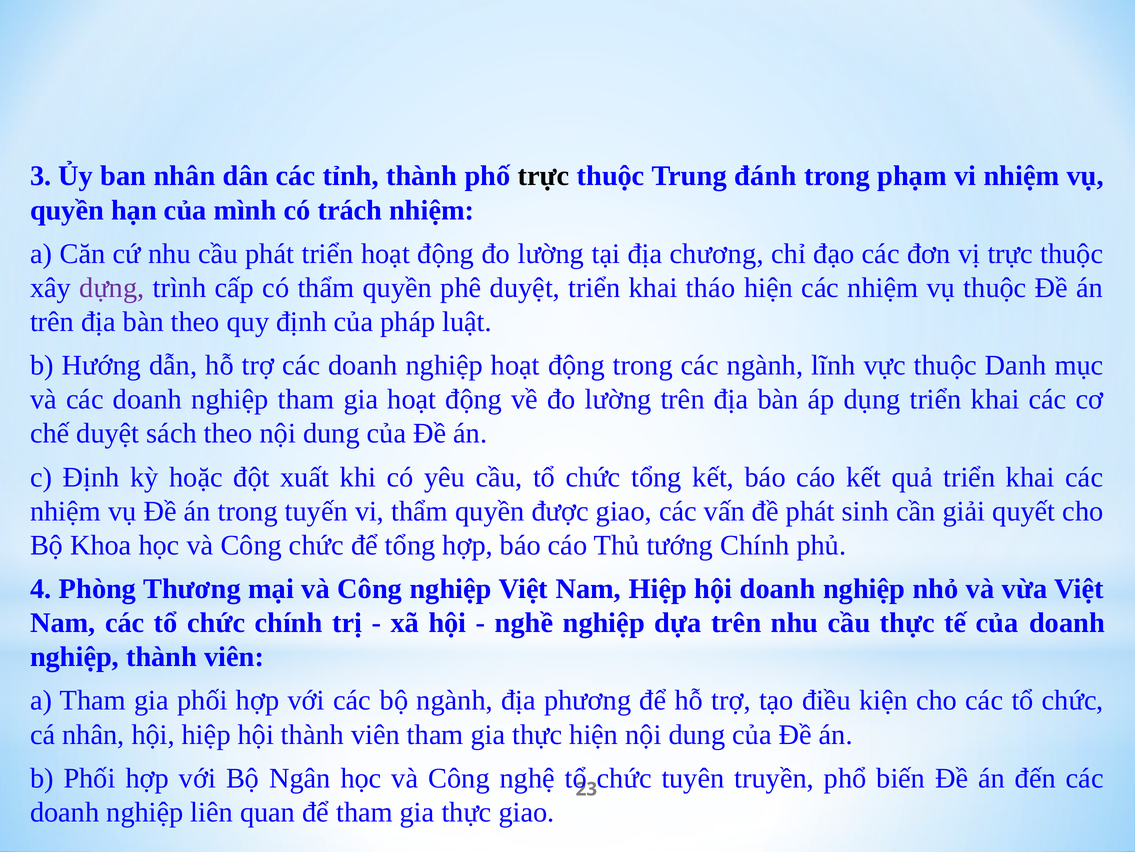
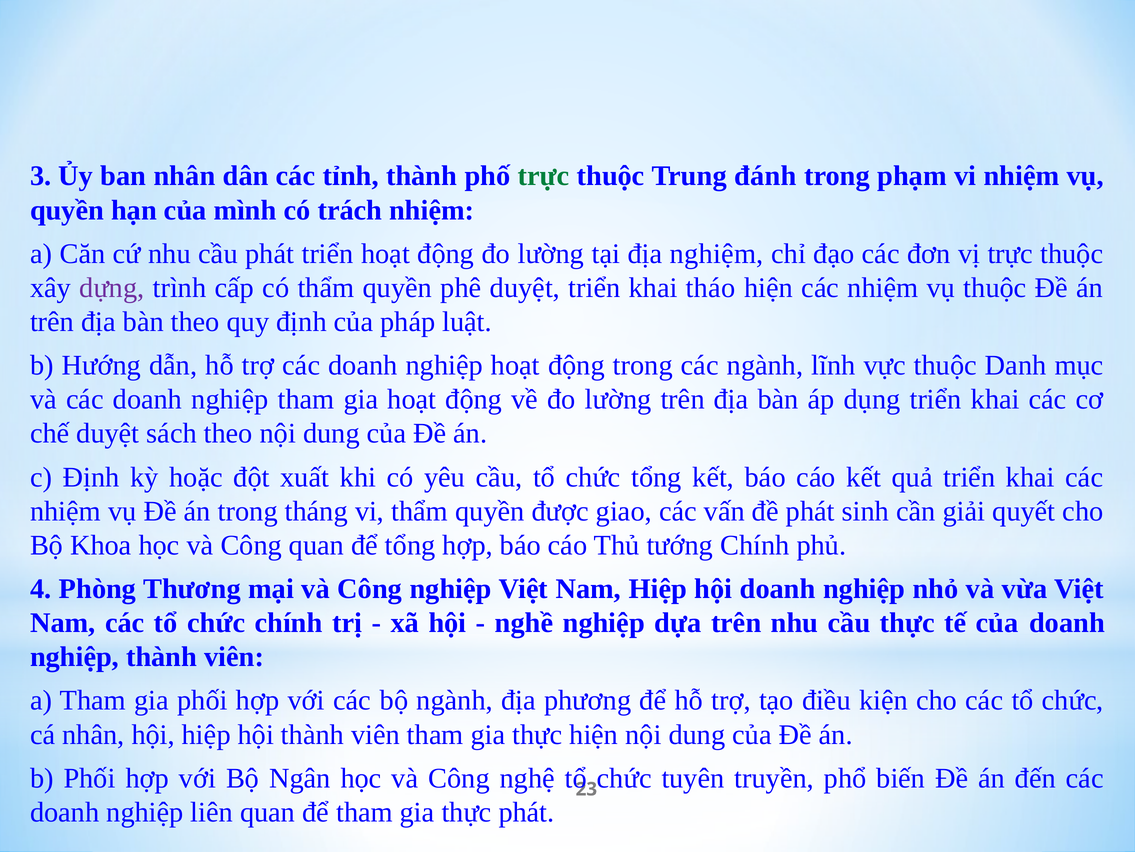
trực colour: black -> green (544, 176)
chương: chương -> nghiệm (717, 253)
tuyến: tuyến -> tháng (316, 511)
Công chức: chức -> quan (317, 545)
thực giao: giao -> phát (526, 812)
